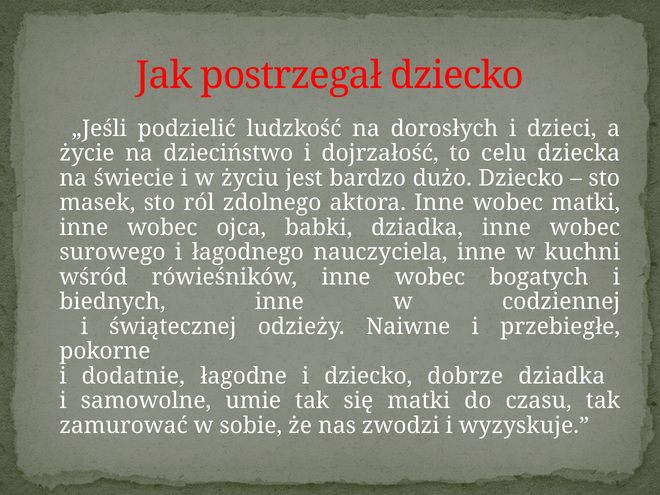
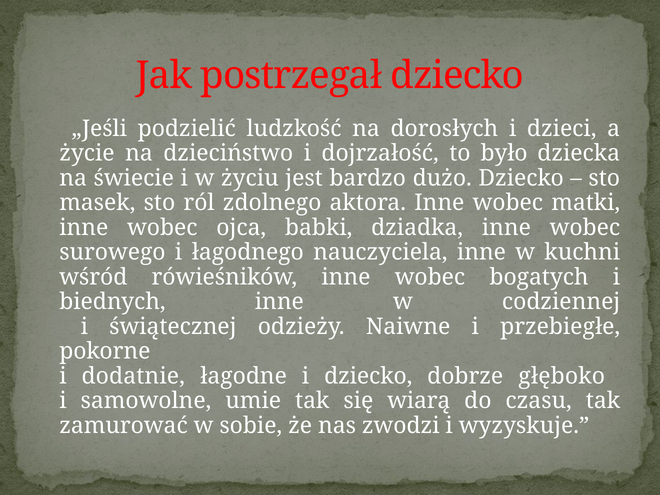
celu: celu -> było (504, 153)
dobrze dziadka: dziadka -> głęboko (562, 376)
się matki: matki -> wiarą (419, 401)
